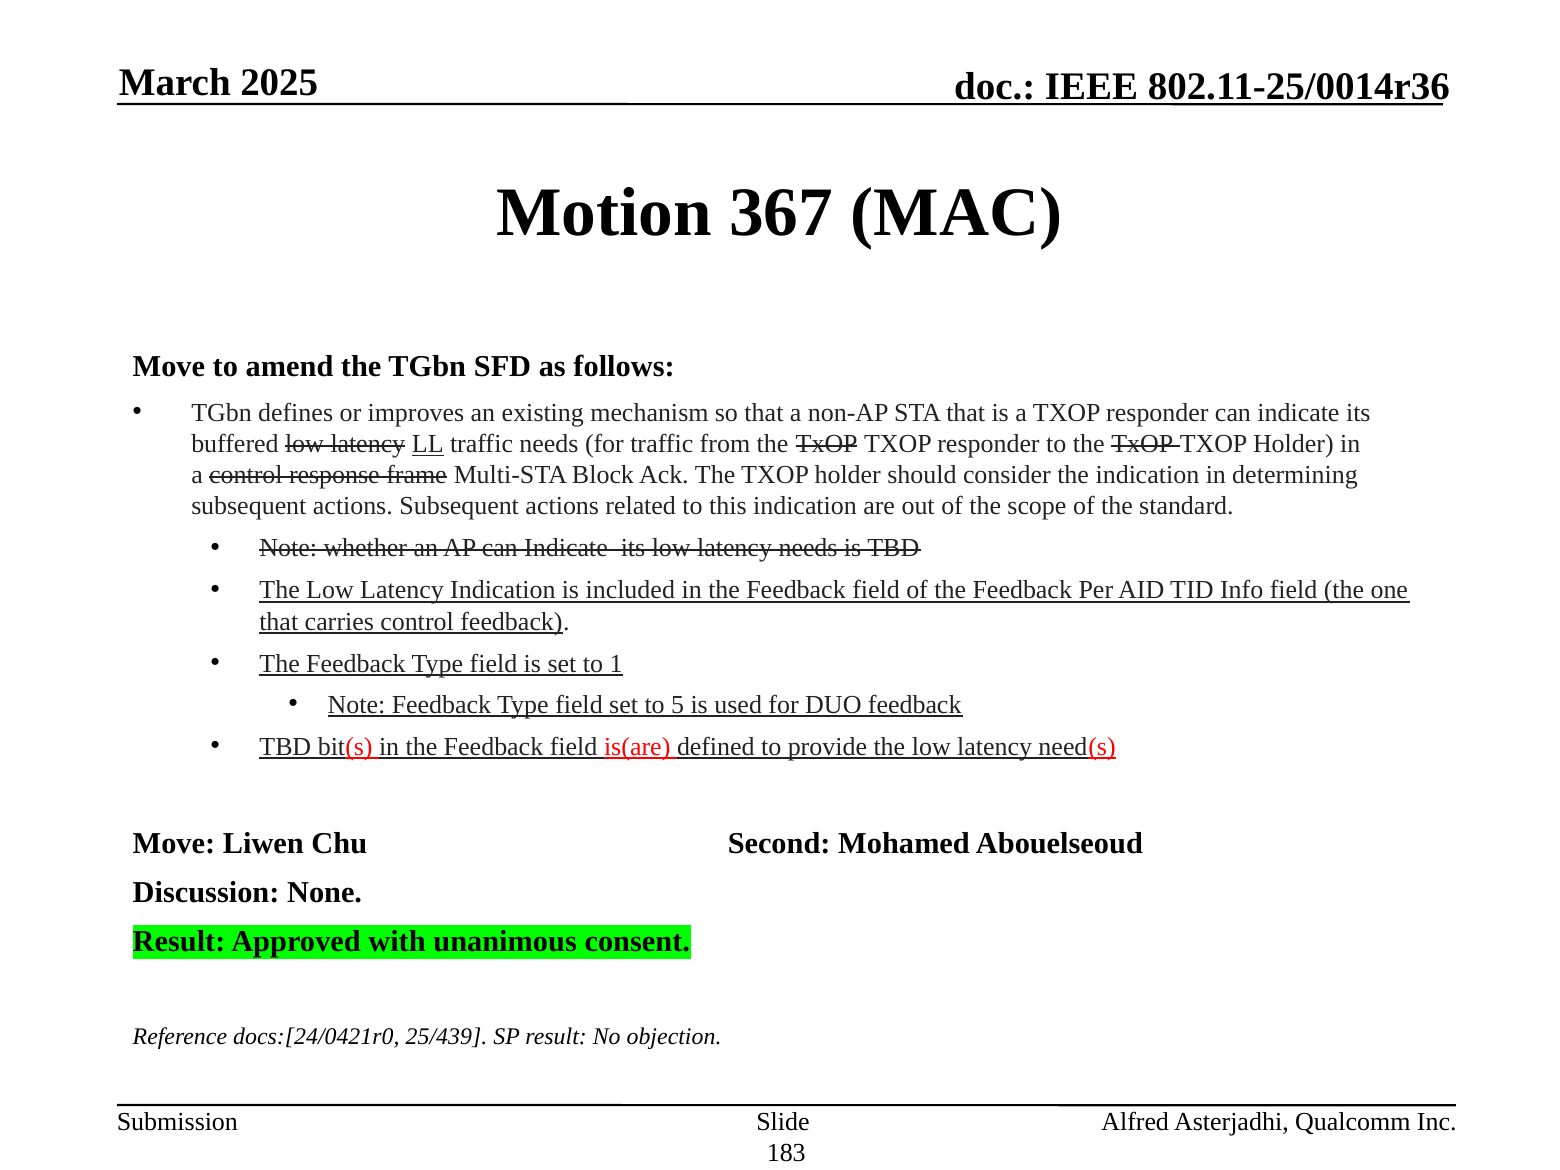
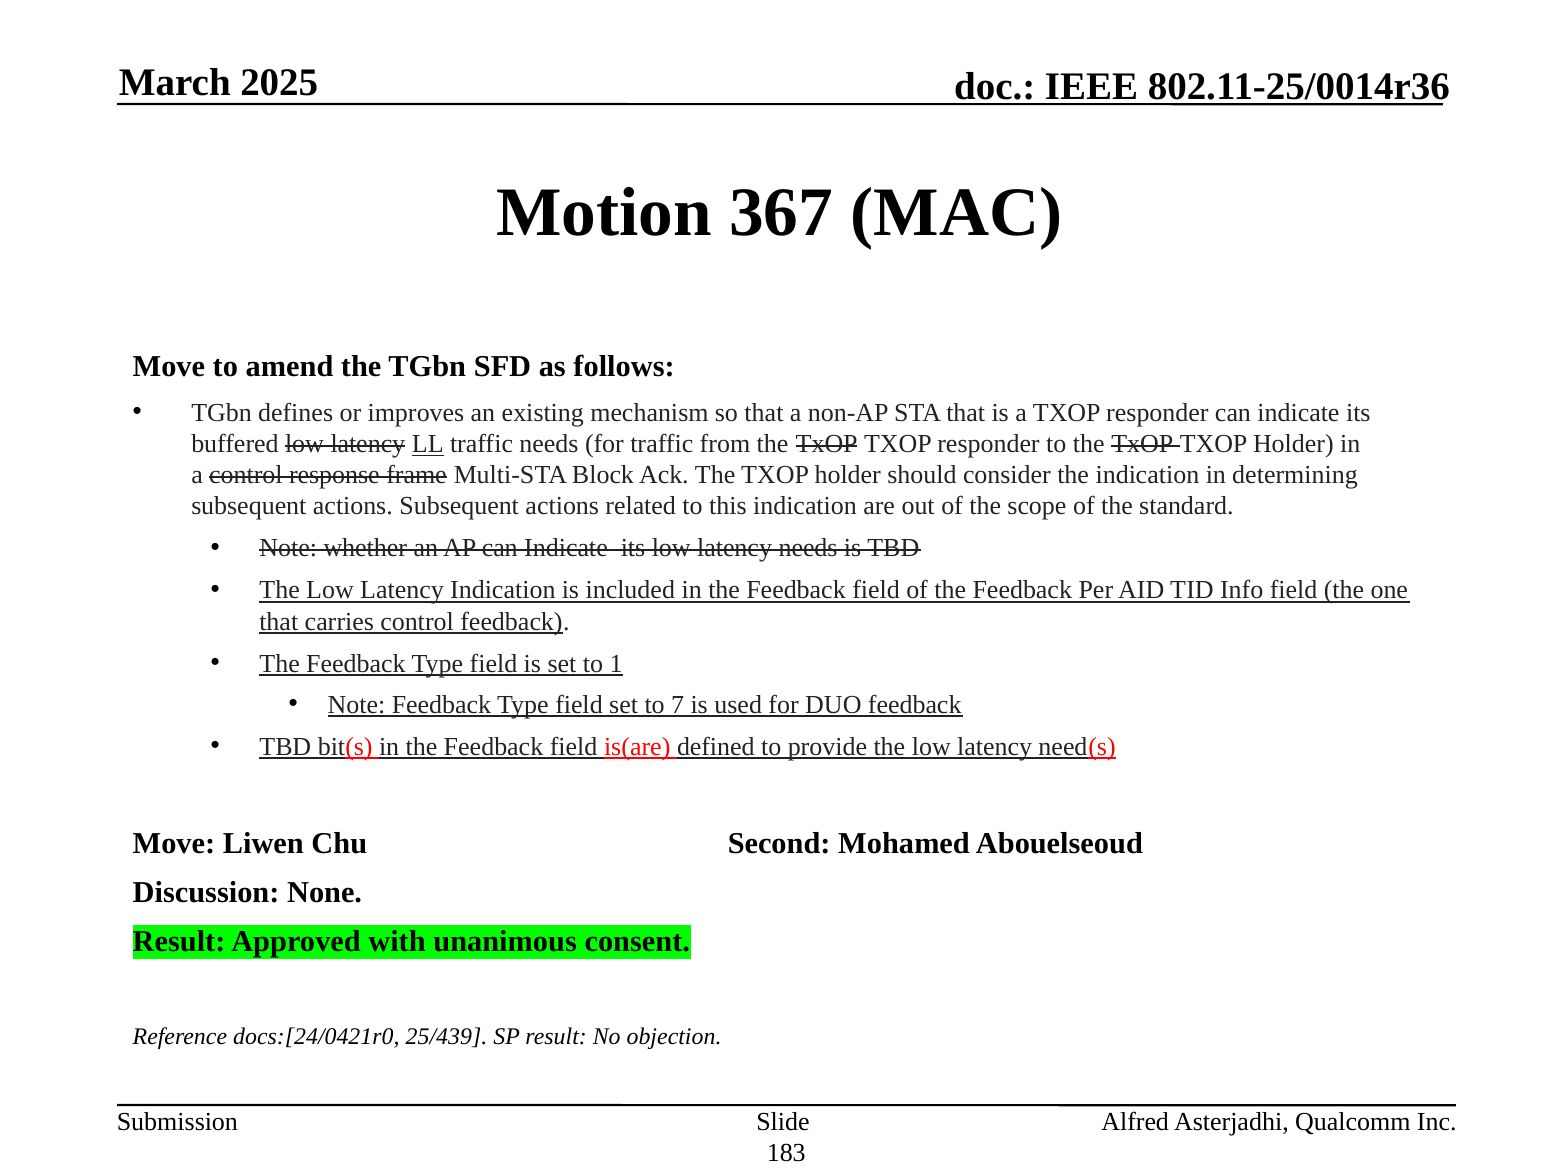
5: 5 -> 7 (678, 704)
